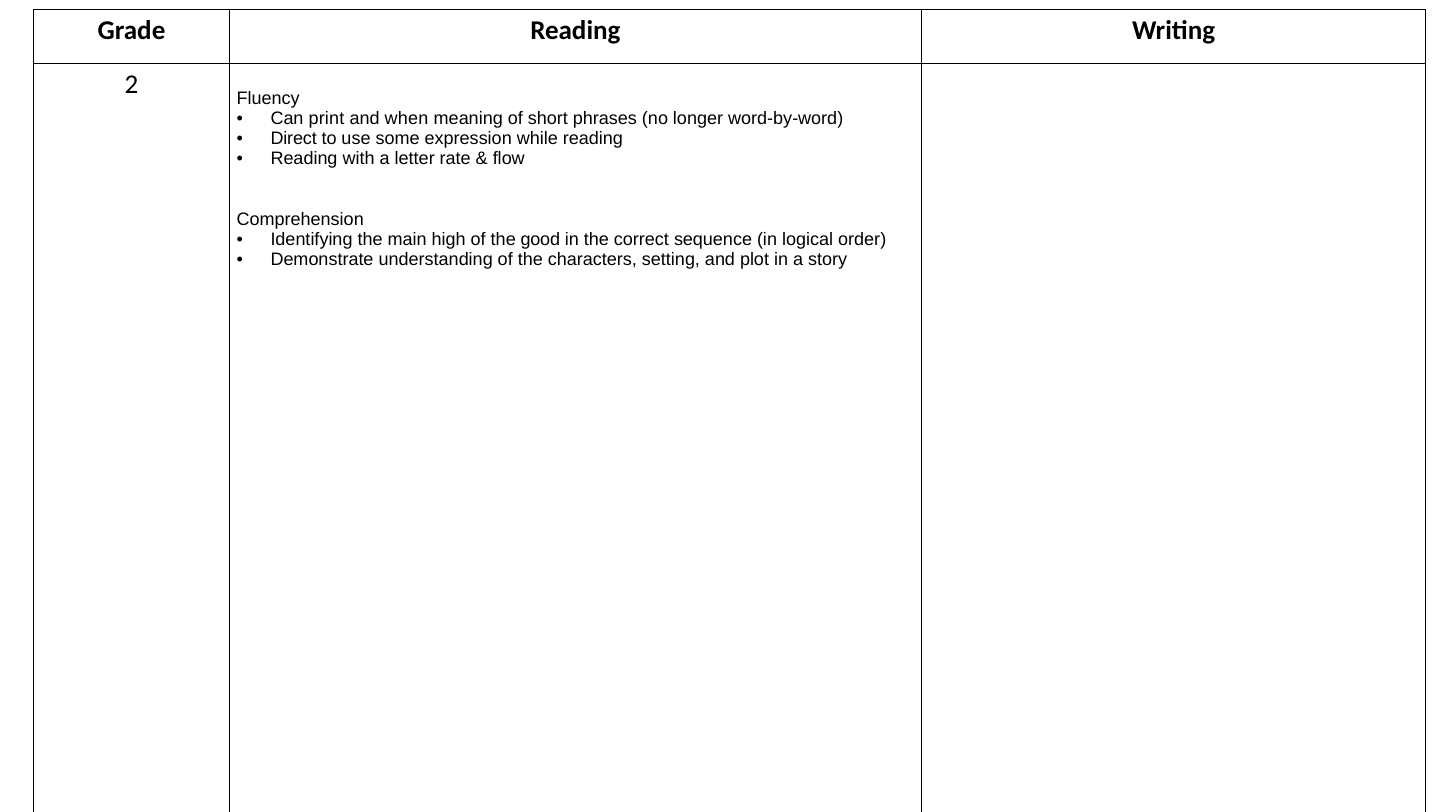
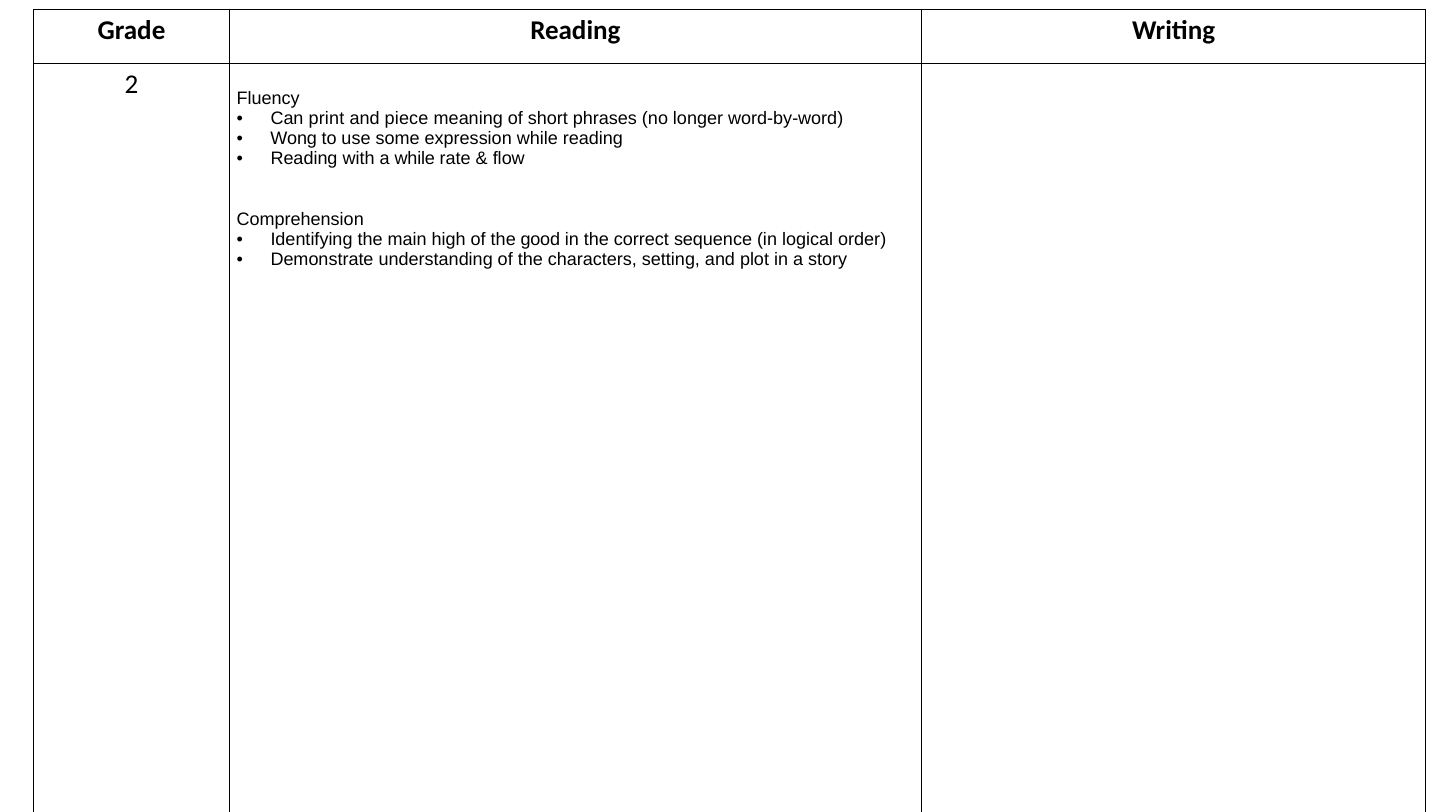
when: when -> piece (407, 118)
Direct: Direct -> Wong (294, 139)
a letter: letter -> while (415, 159)
